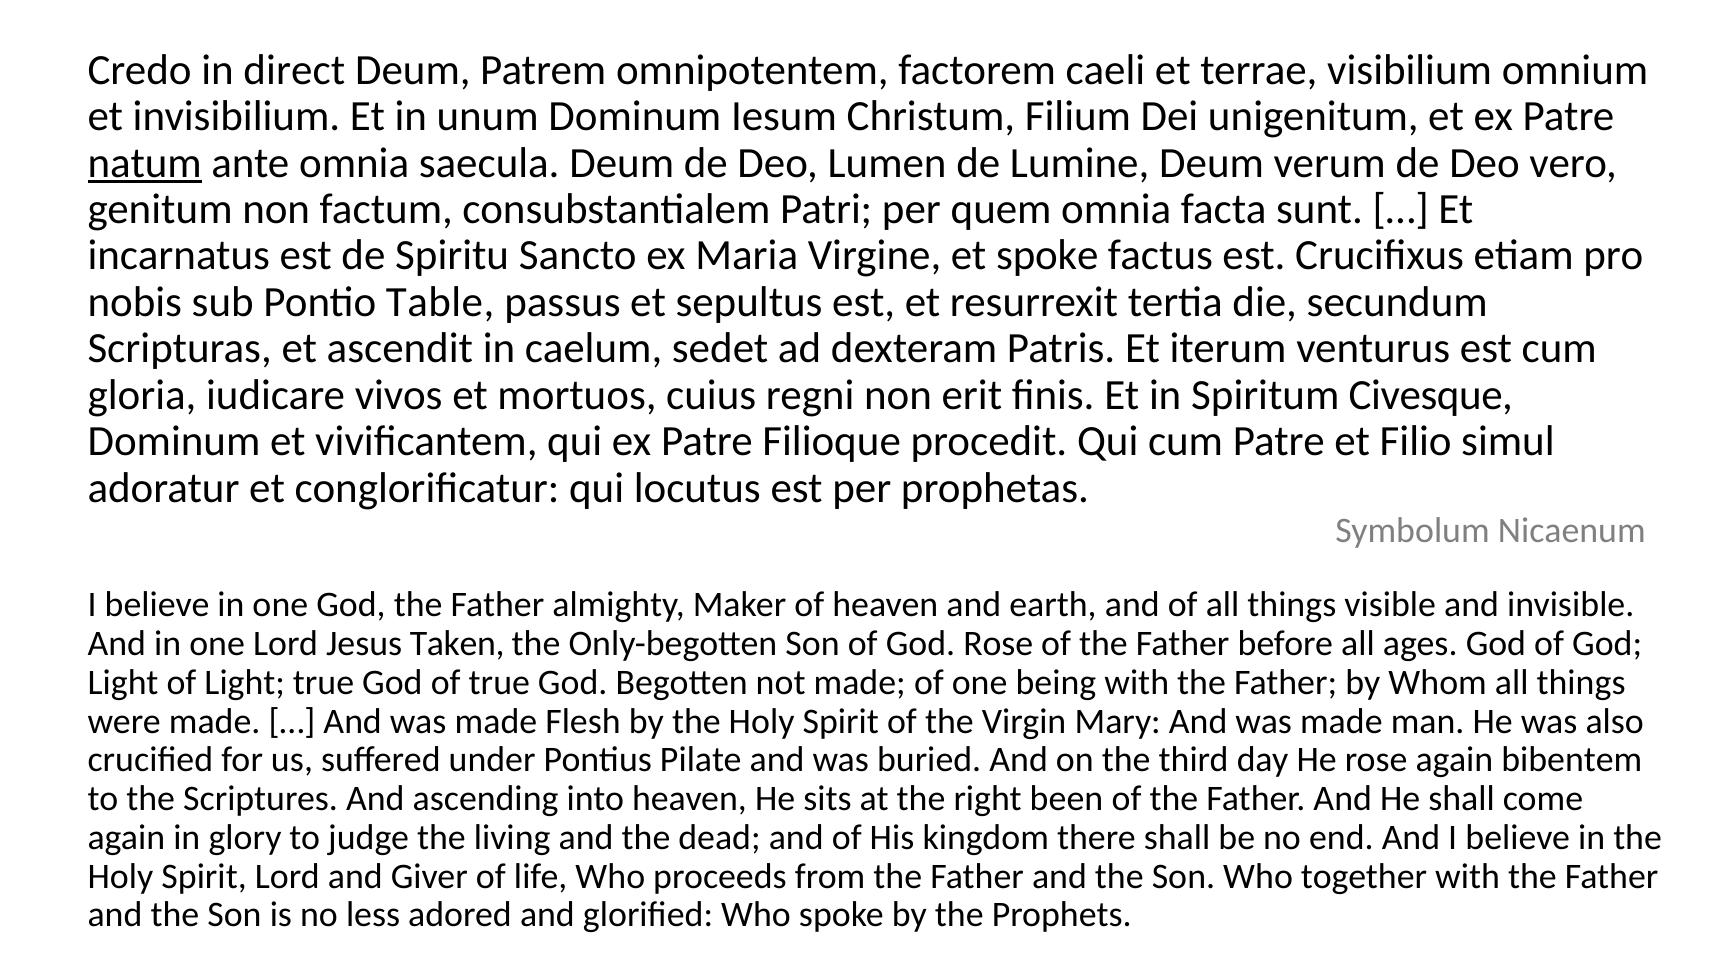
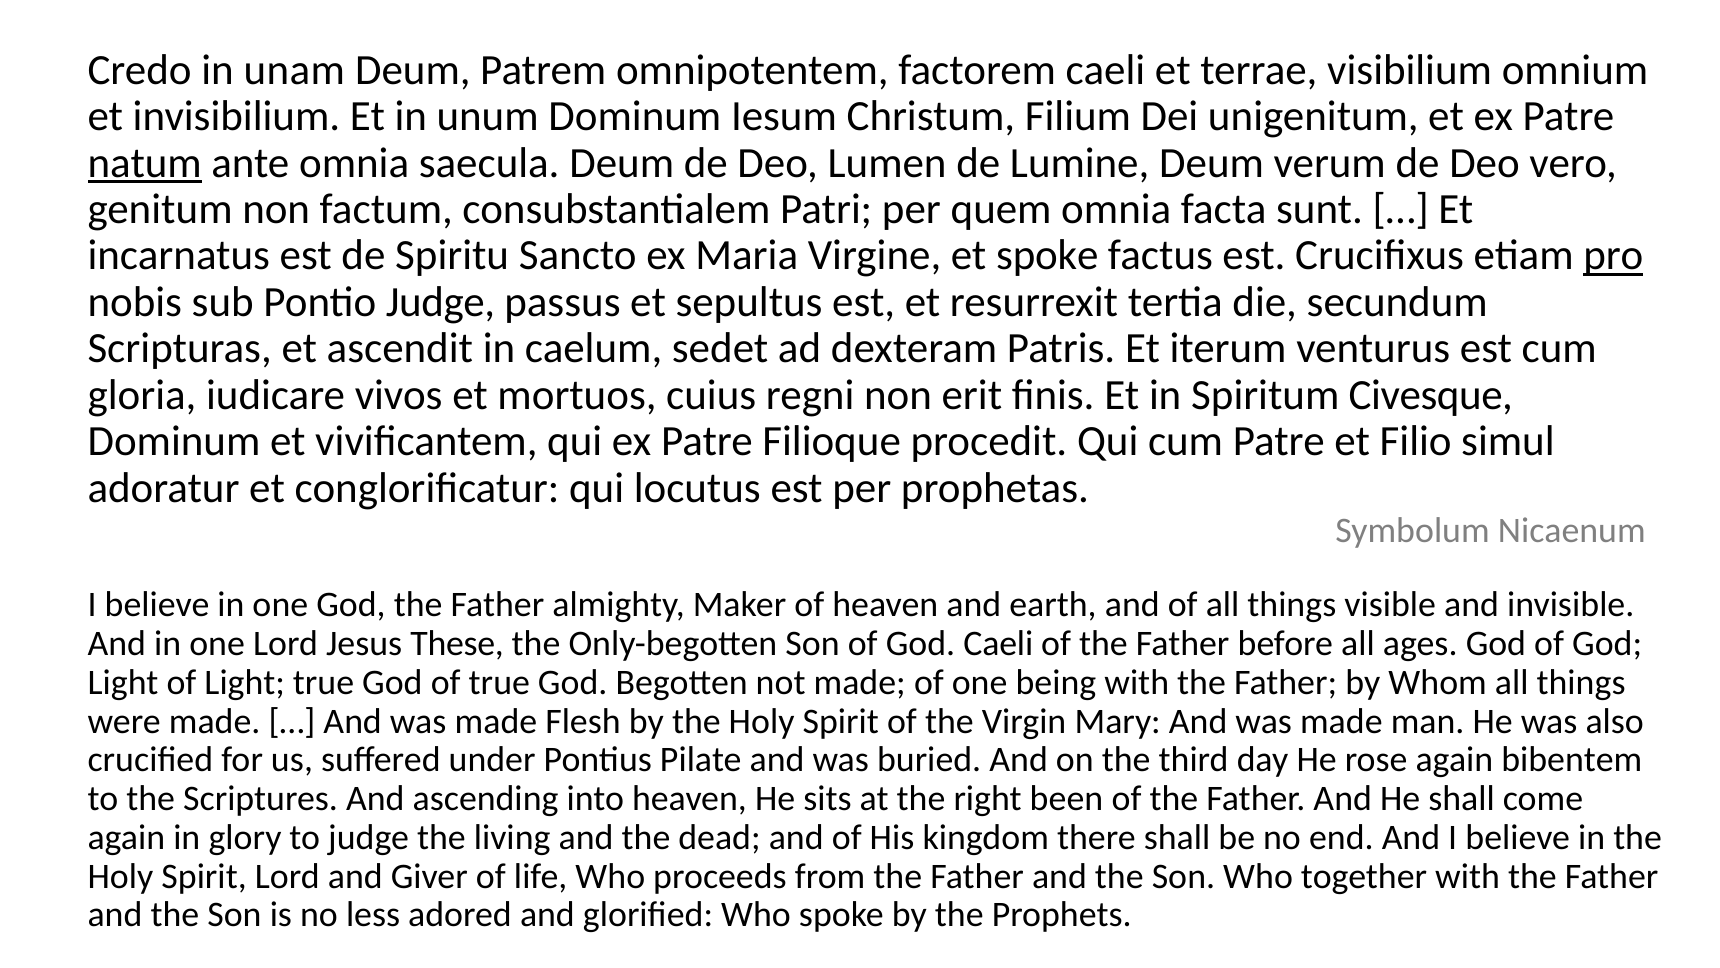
direct: direct -> unam (294, 70)
pro underline: none -> present (1613, 256)
Pontio Table: Table -> Judge (441, 302)
Taken: Taken -> These (457, 644)
God Rose: Rose -> Caeli (998, 644)
